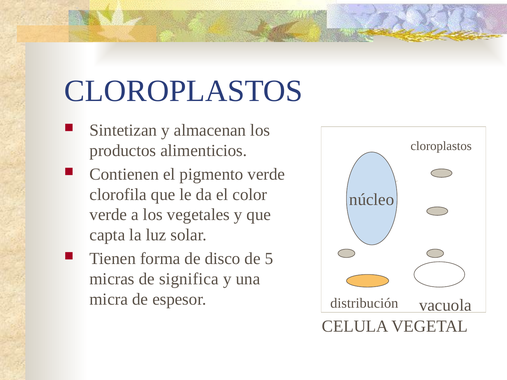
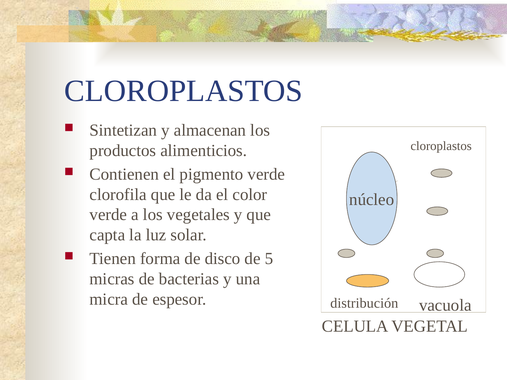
significa: significa -> bacterias (189, 279)
